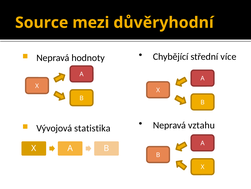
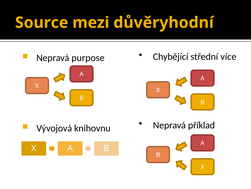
hodnoty: hodnoty -> purpose (88, 58)
vztahu: vztahu -> příklad (201, 125)
statistika: statistika -> knihovnu (92, 128)
